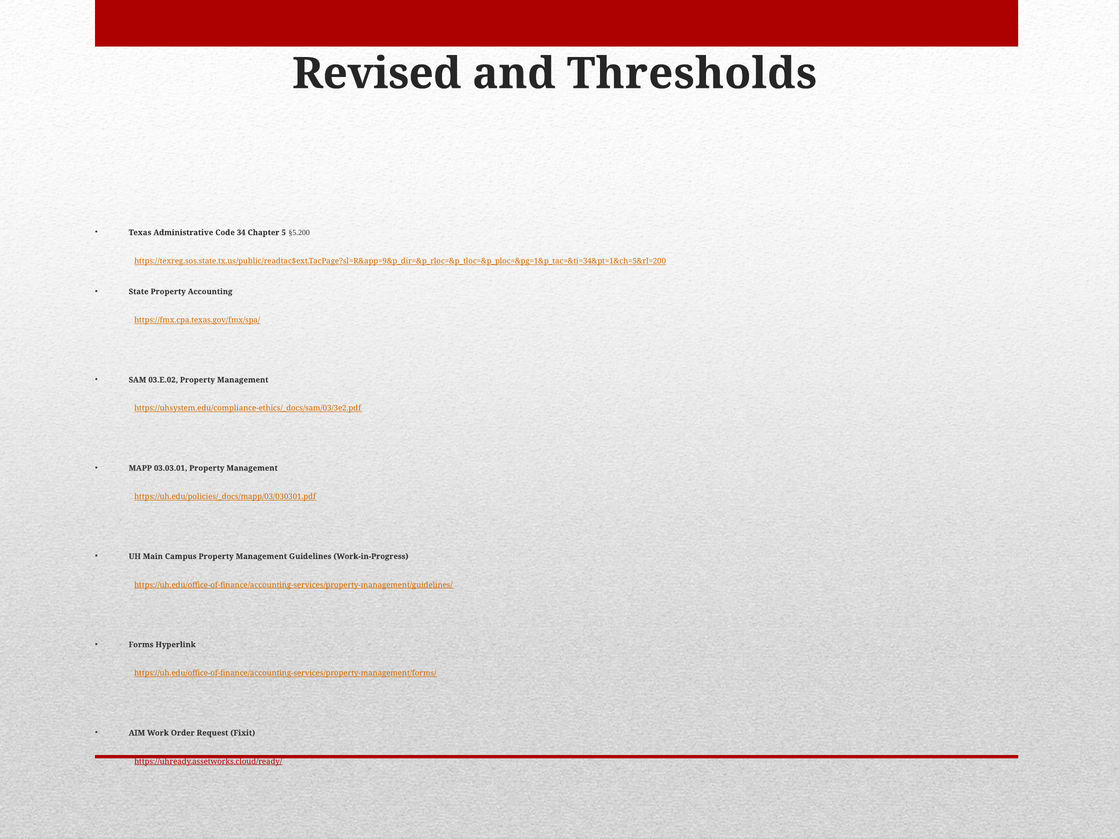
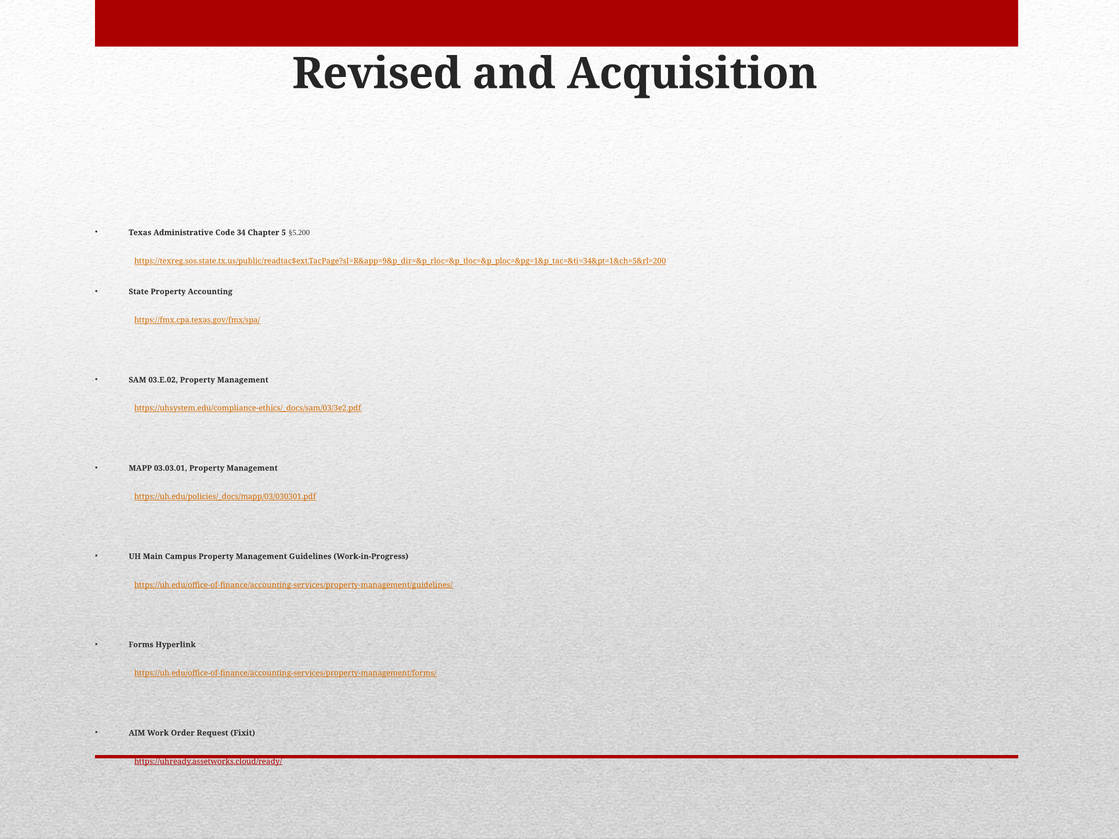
Thresholds: Thresholds -> Acquisition (692, 74)
